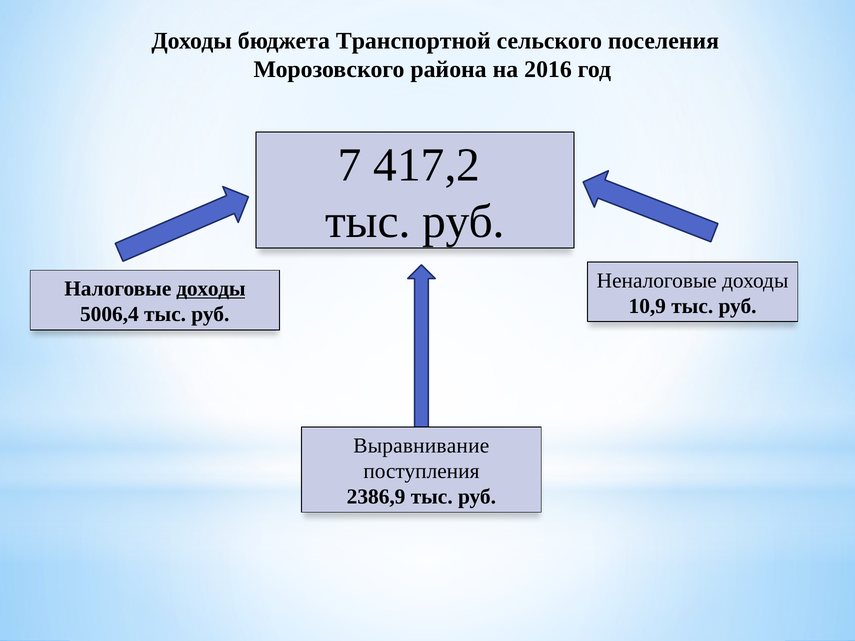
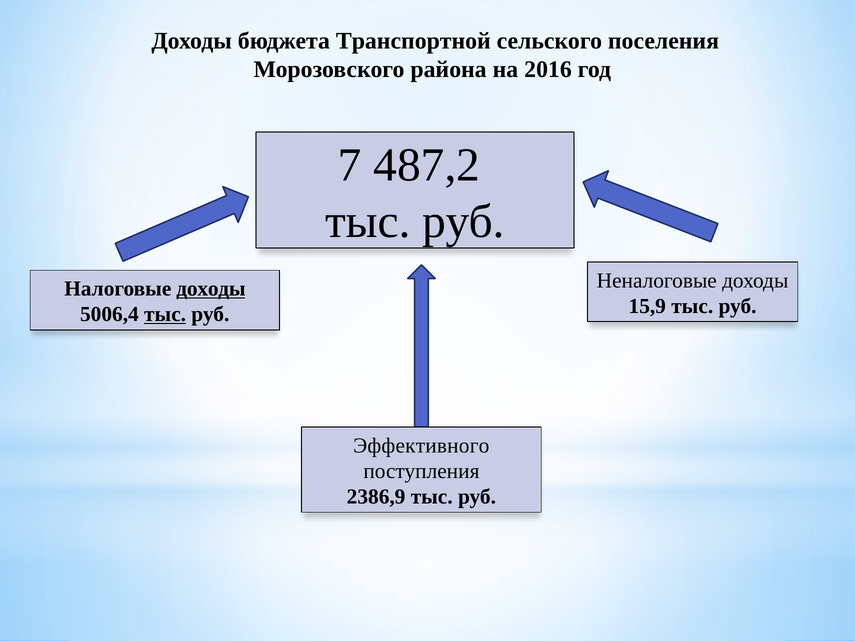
417,2: 417,2 -> 487,2 (427, 165)
10,9: 10,9 -> 15,9 (647, 306)
тыс underline: none -> present (165, 314)
Выравнивание: Выравнивание -> Эффективного (421, 446)
